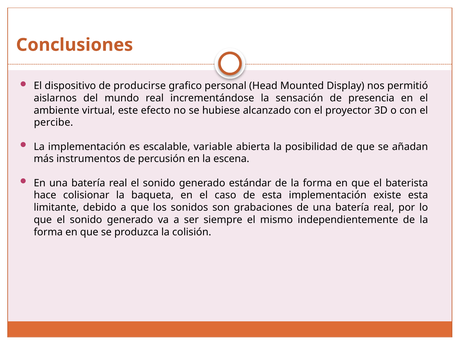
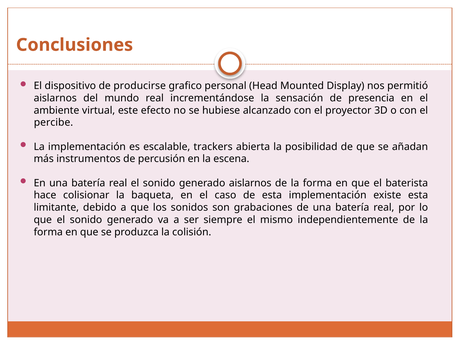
variable: variable -> trackers (213, 147)
generado estándar: estándar -> aislarnos (250, 183)
